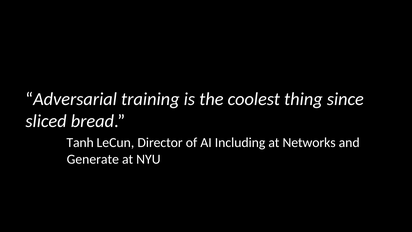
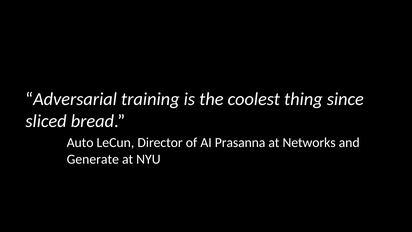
Tanh: Tanh -> Auto (80, 143)
Including: Including -> Prasanna (240, 143)
